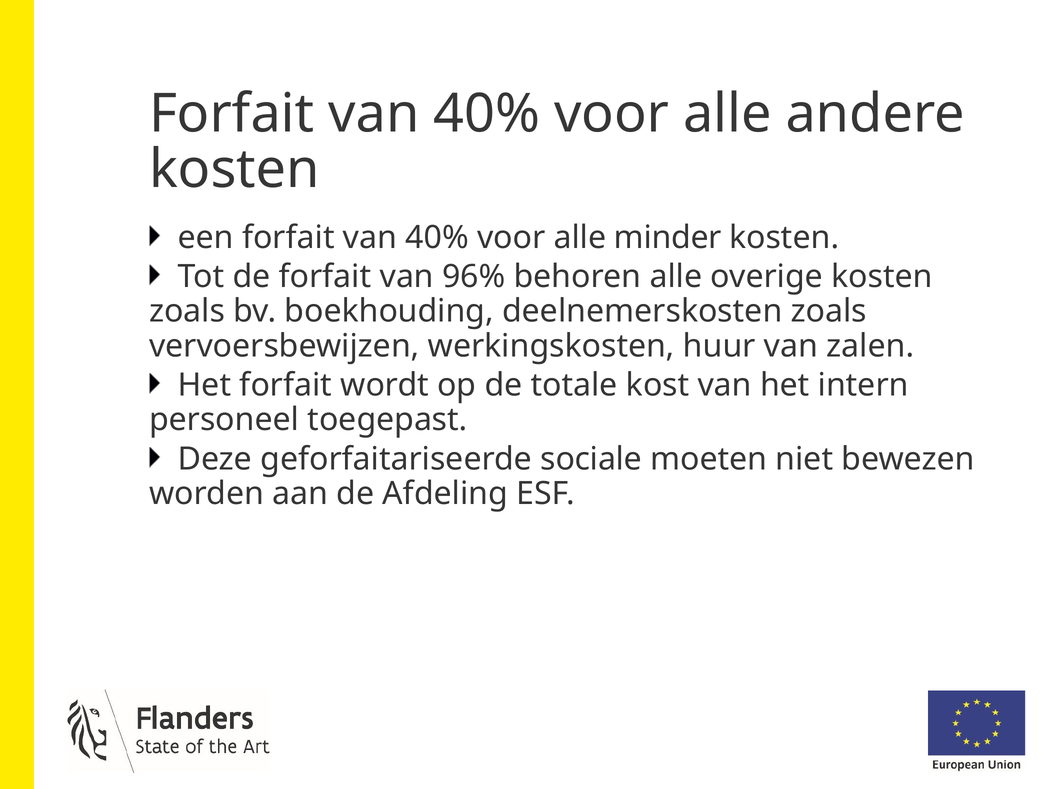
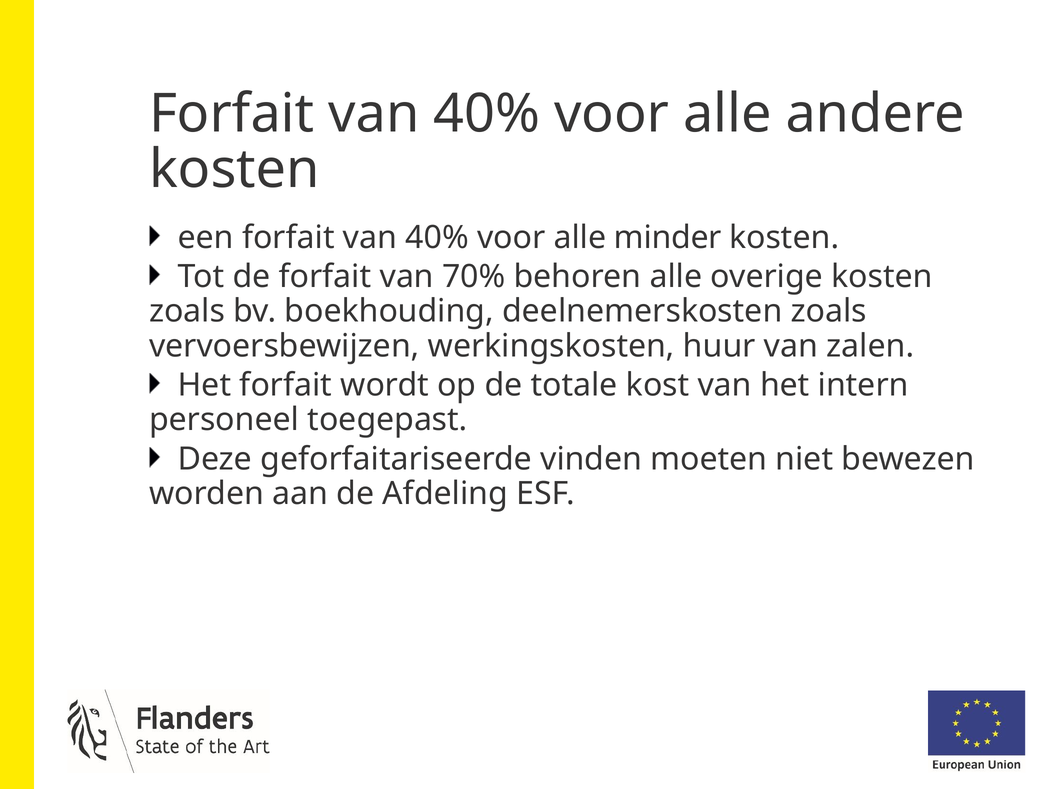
96%: 96% -> 70% (474, 277)
sociale: sociale -> vinden (591, 459)
